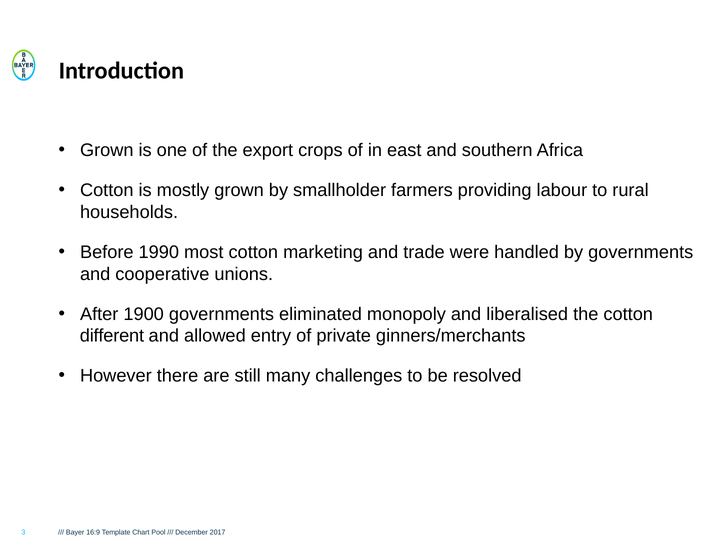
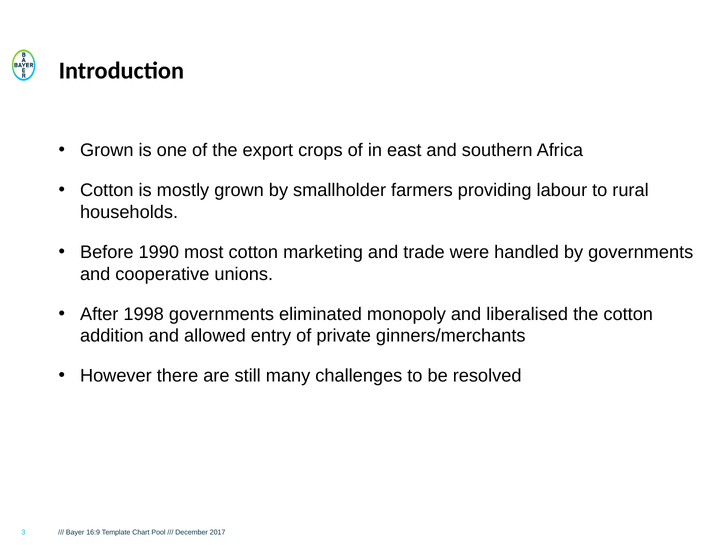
1900: 1900 -> 1998 (144, 314)
different: different -> addition (112, 336)
